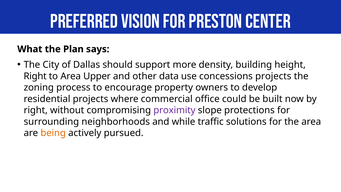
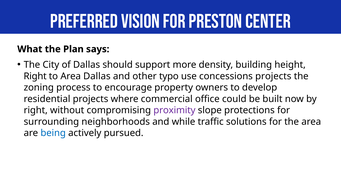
Area Upper: Upper -> Dallas (97, 76)
data: data -> typo (169, 76)
being colour: orange -> blue (53, 133)
